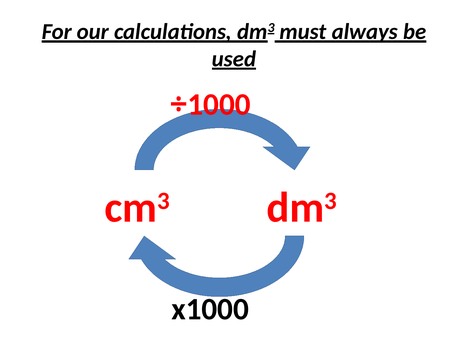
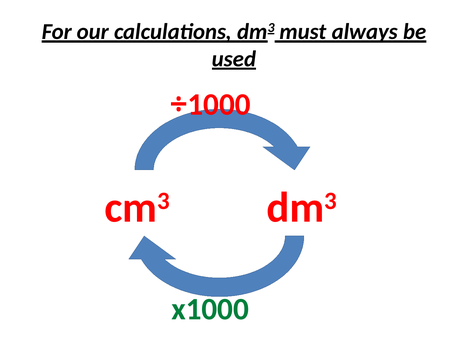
x1000 colour: black -> green (210, 309)
